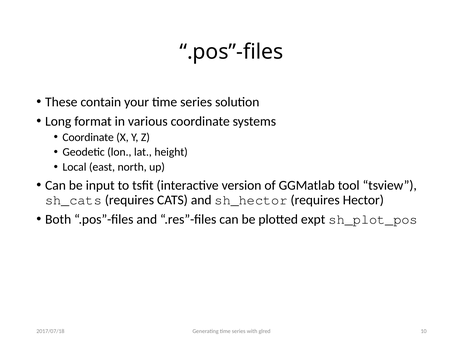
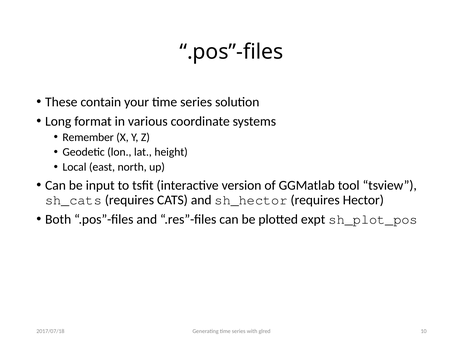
Coordinate: Coordinate -> Remember (88, 137)
